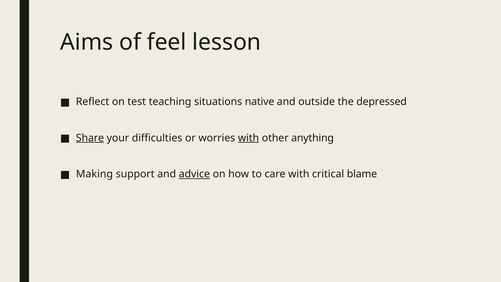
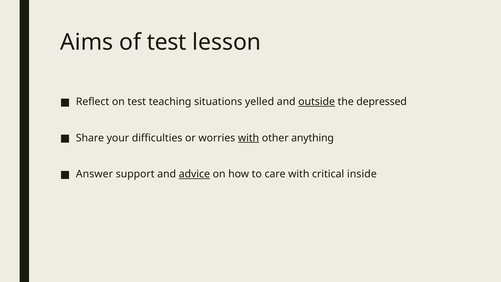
of feel: feel -> test (167, 42)
native: native -> yelled (260, 102)
outside underline: none -> present (317, 102)
Share underline: present -> none (90, 138)
Making: Making -> Answer (94, 174)
blame: blame -> inside (362, 174)
